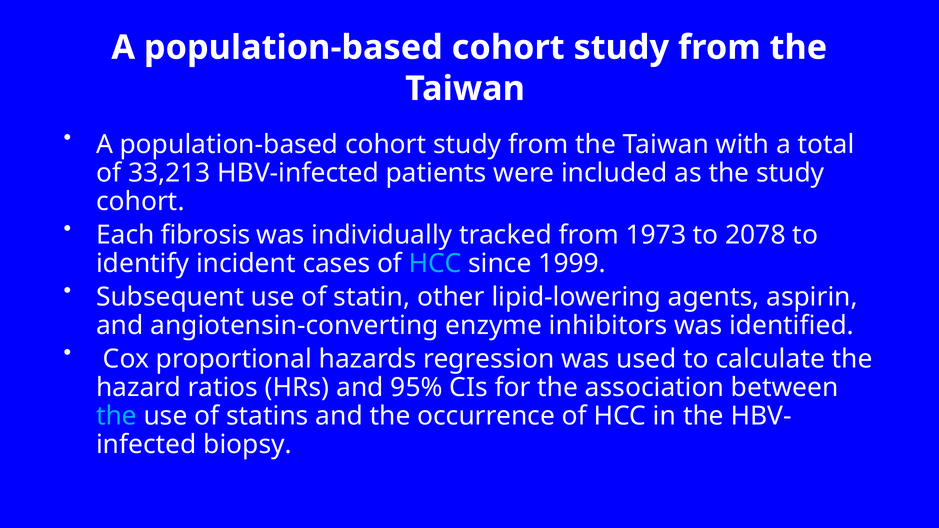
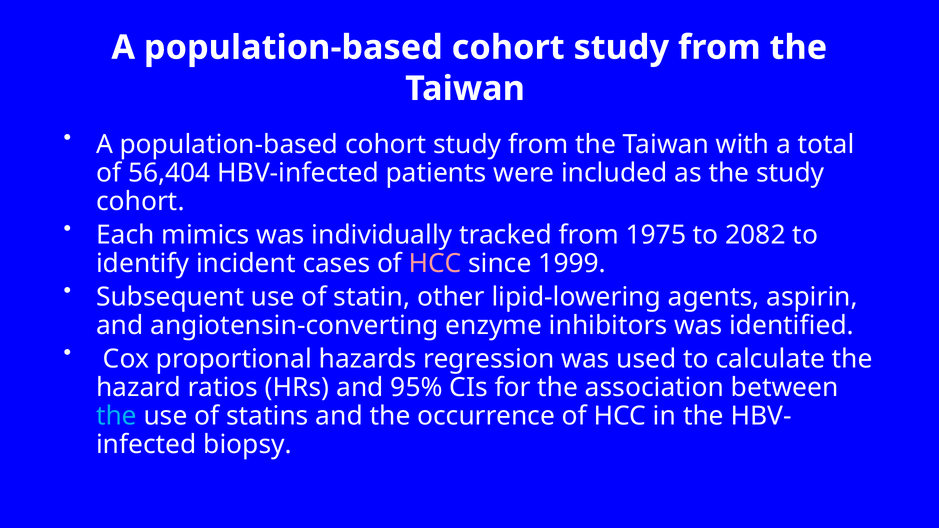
33,213: 33,213 -> 56,404 (169, 173)
fibrosis: fibrosis -> mimics (206, 235)
1973: 1973 -> 1975 (656, 235)
2078: 2078 -> 2082 (756, 235)
HCC colour: light blue -> pink (435, 264)
